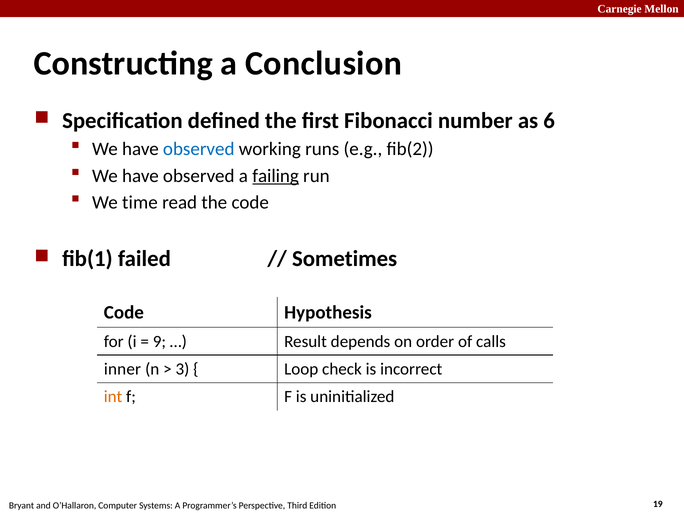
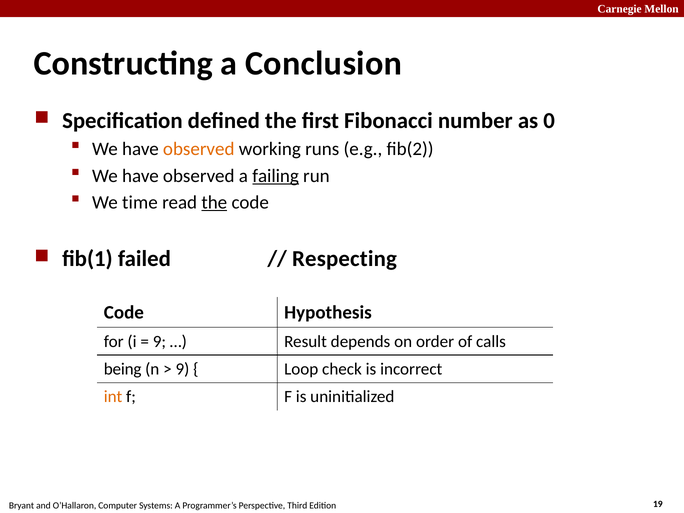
6: 6 -> 0 (549, 121)
observed colour: blue -> orange (199, 149)
the underline: none -> present (214, 202)
Sometimes: Sometimes -> Respecting (344, 259)
inner: inner -> being (123, 369)
3: 3 -> 9 (182, 369)
